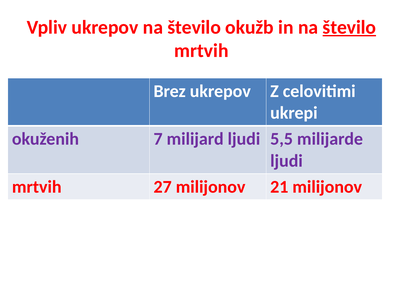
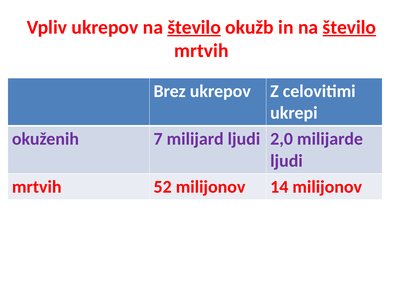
število underline: none -> present (194, 27)
5,5: 5,5 -> 2,0 (282, 139)
27: 27 -> 52 (163, 187)
21: 21 -> 14 (279, 187)
